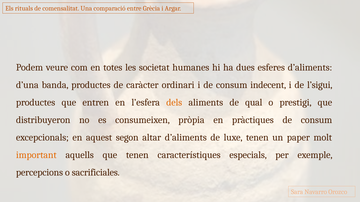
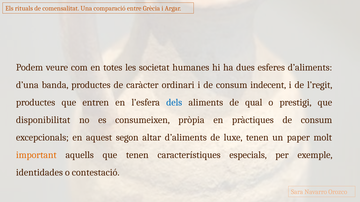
l’sigui: l’sigui -> l’regit (320, 85)
dels colour: orange -> blue (174, 103)
distribuyeron: distribuyeron -> disponibilitat (43, 120)
percepcions: percepcions -> identidades (39, 173)
sacrificiales: sacrificiales -> contestació (96, 173)
